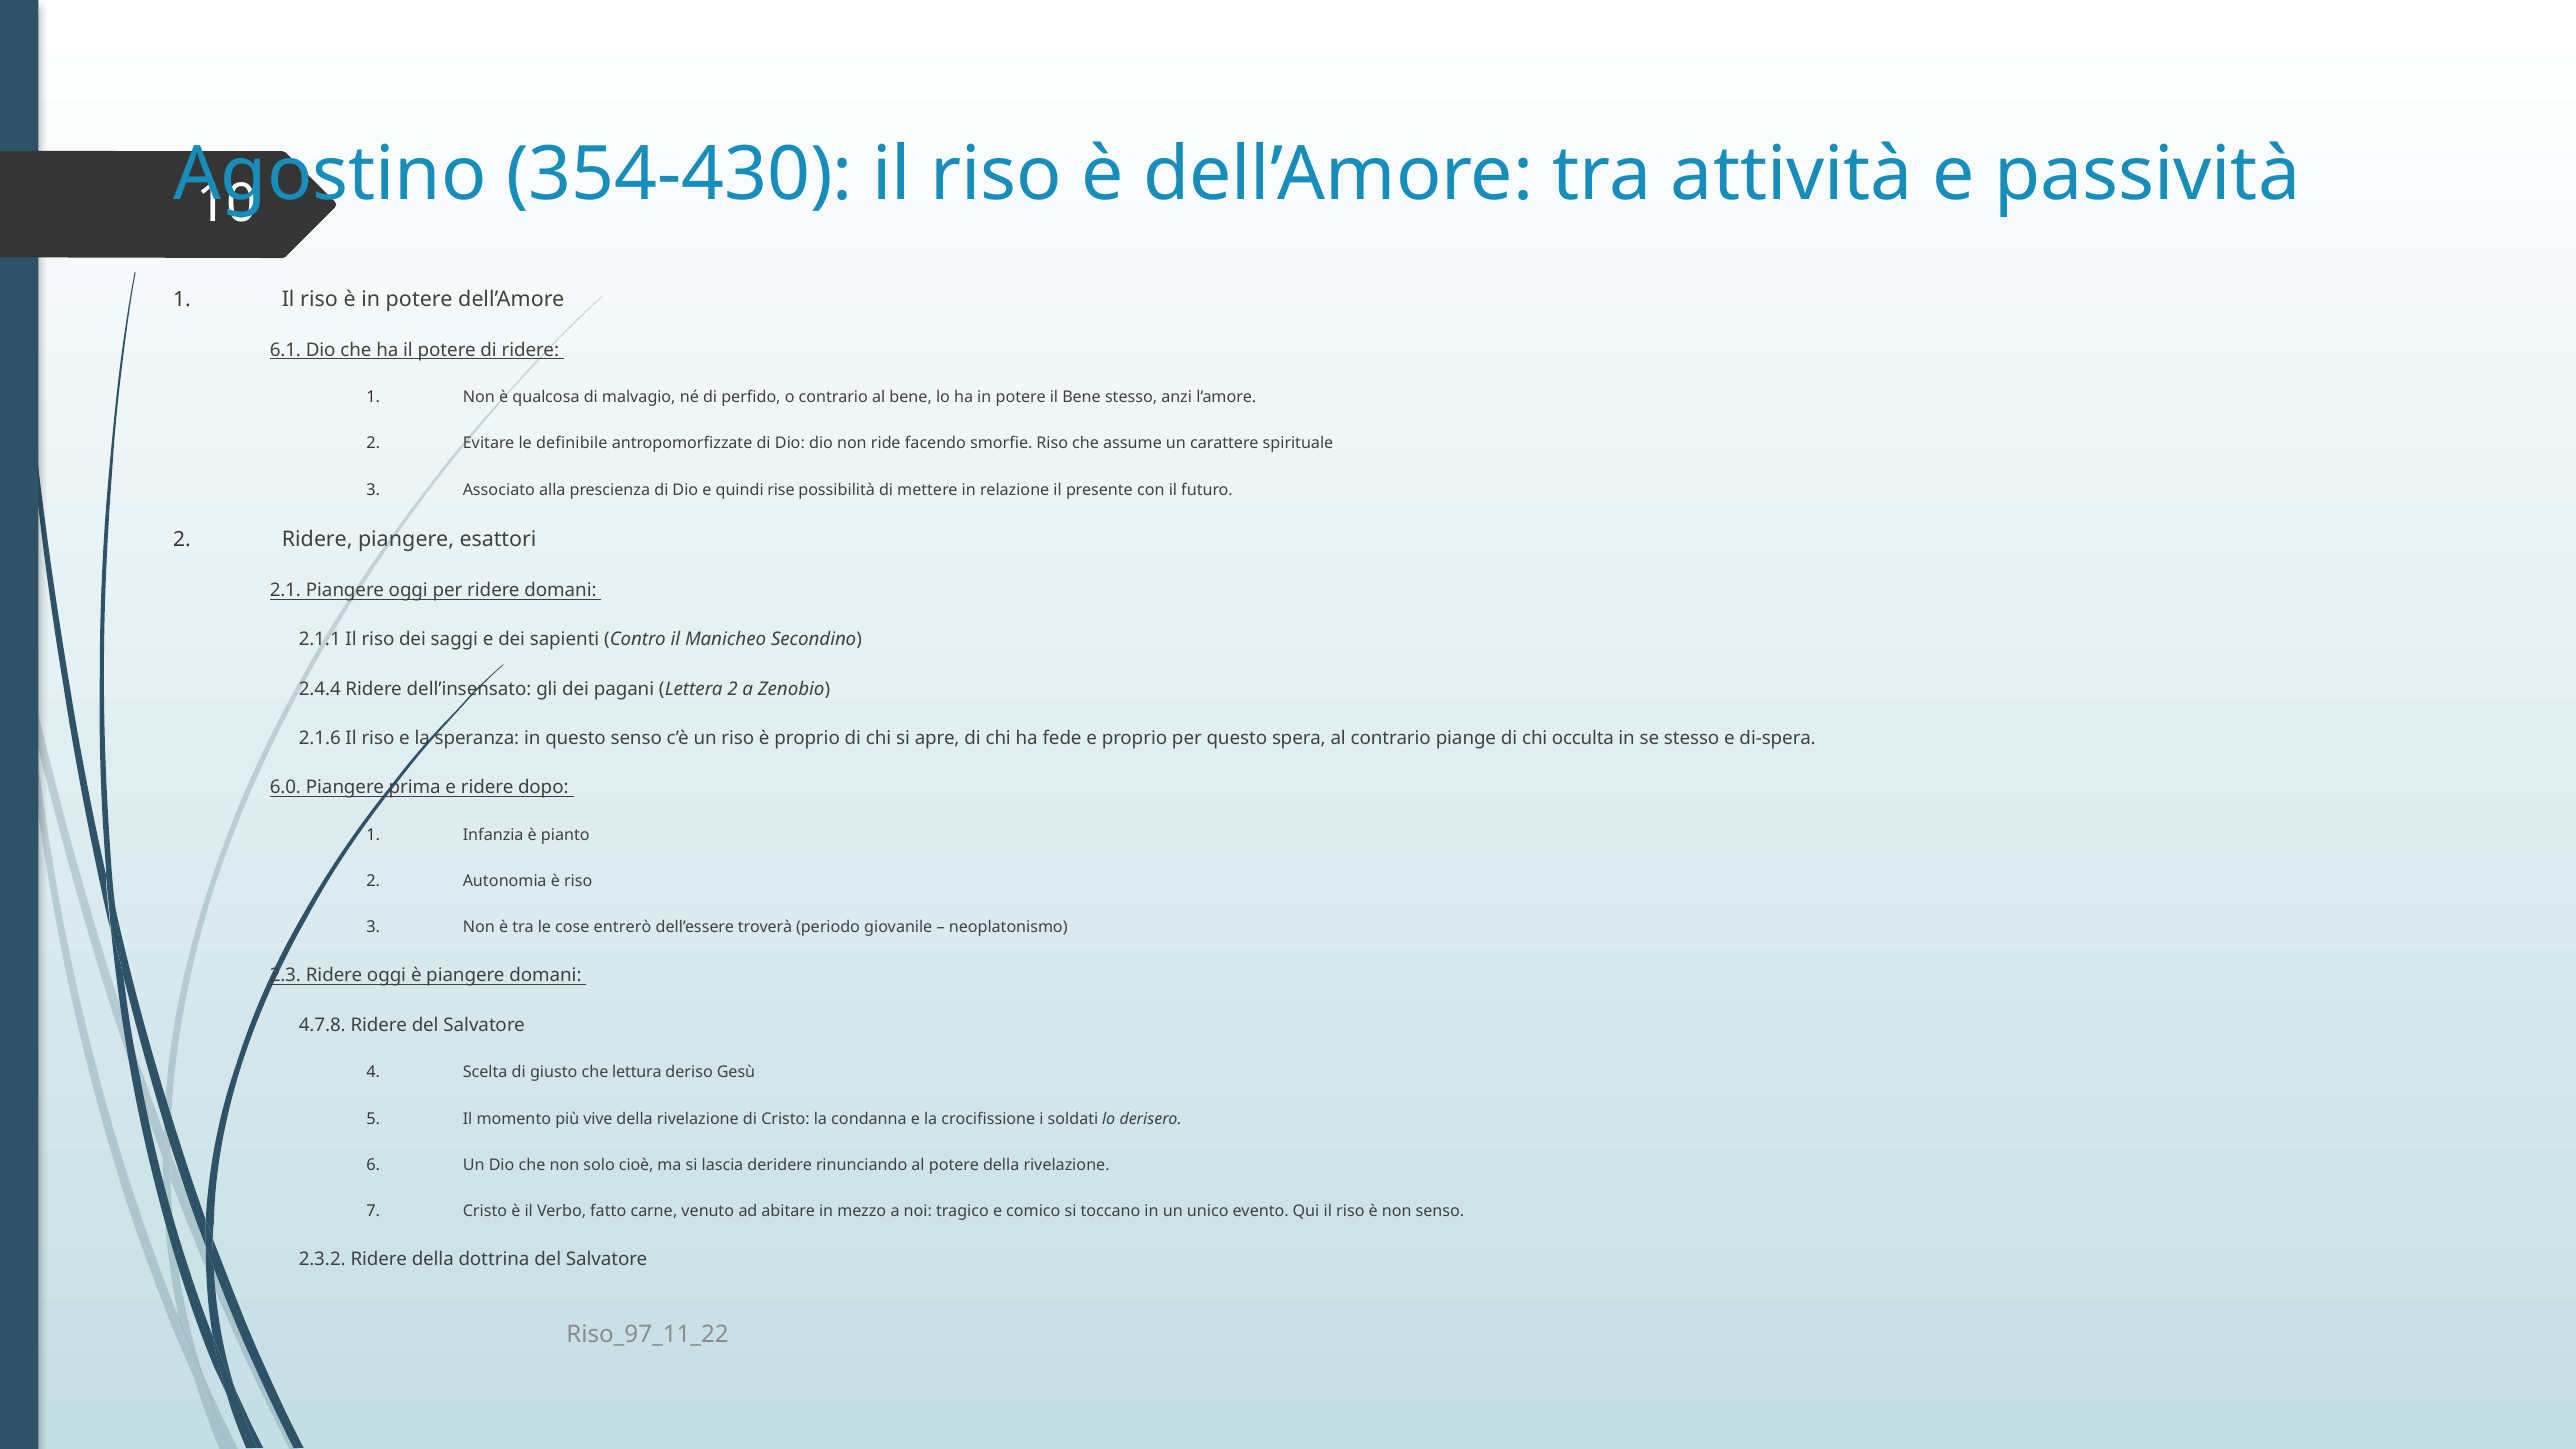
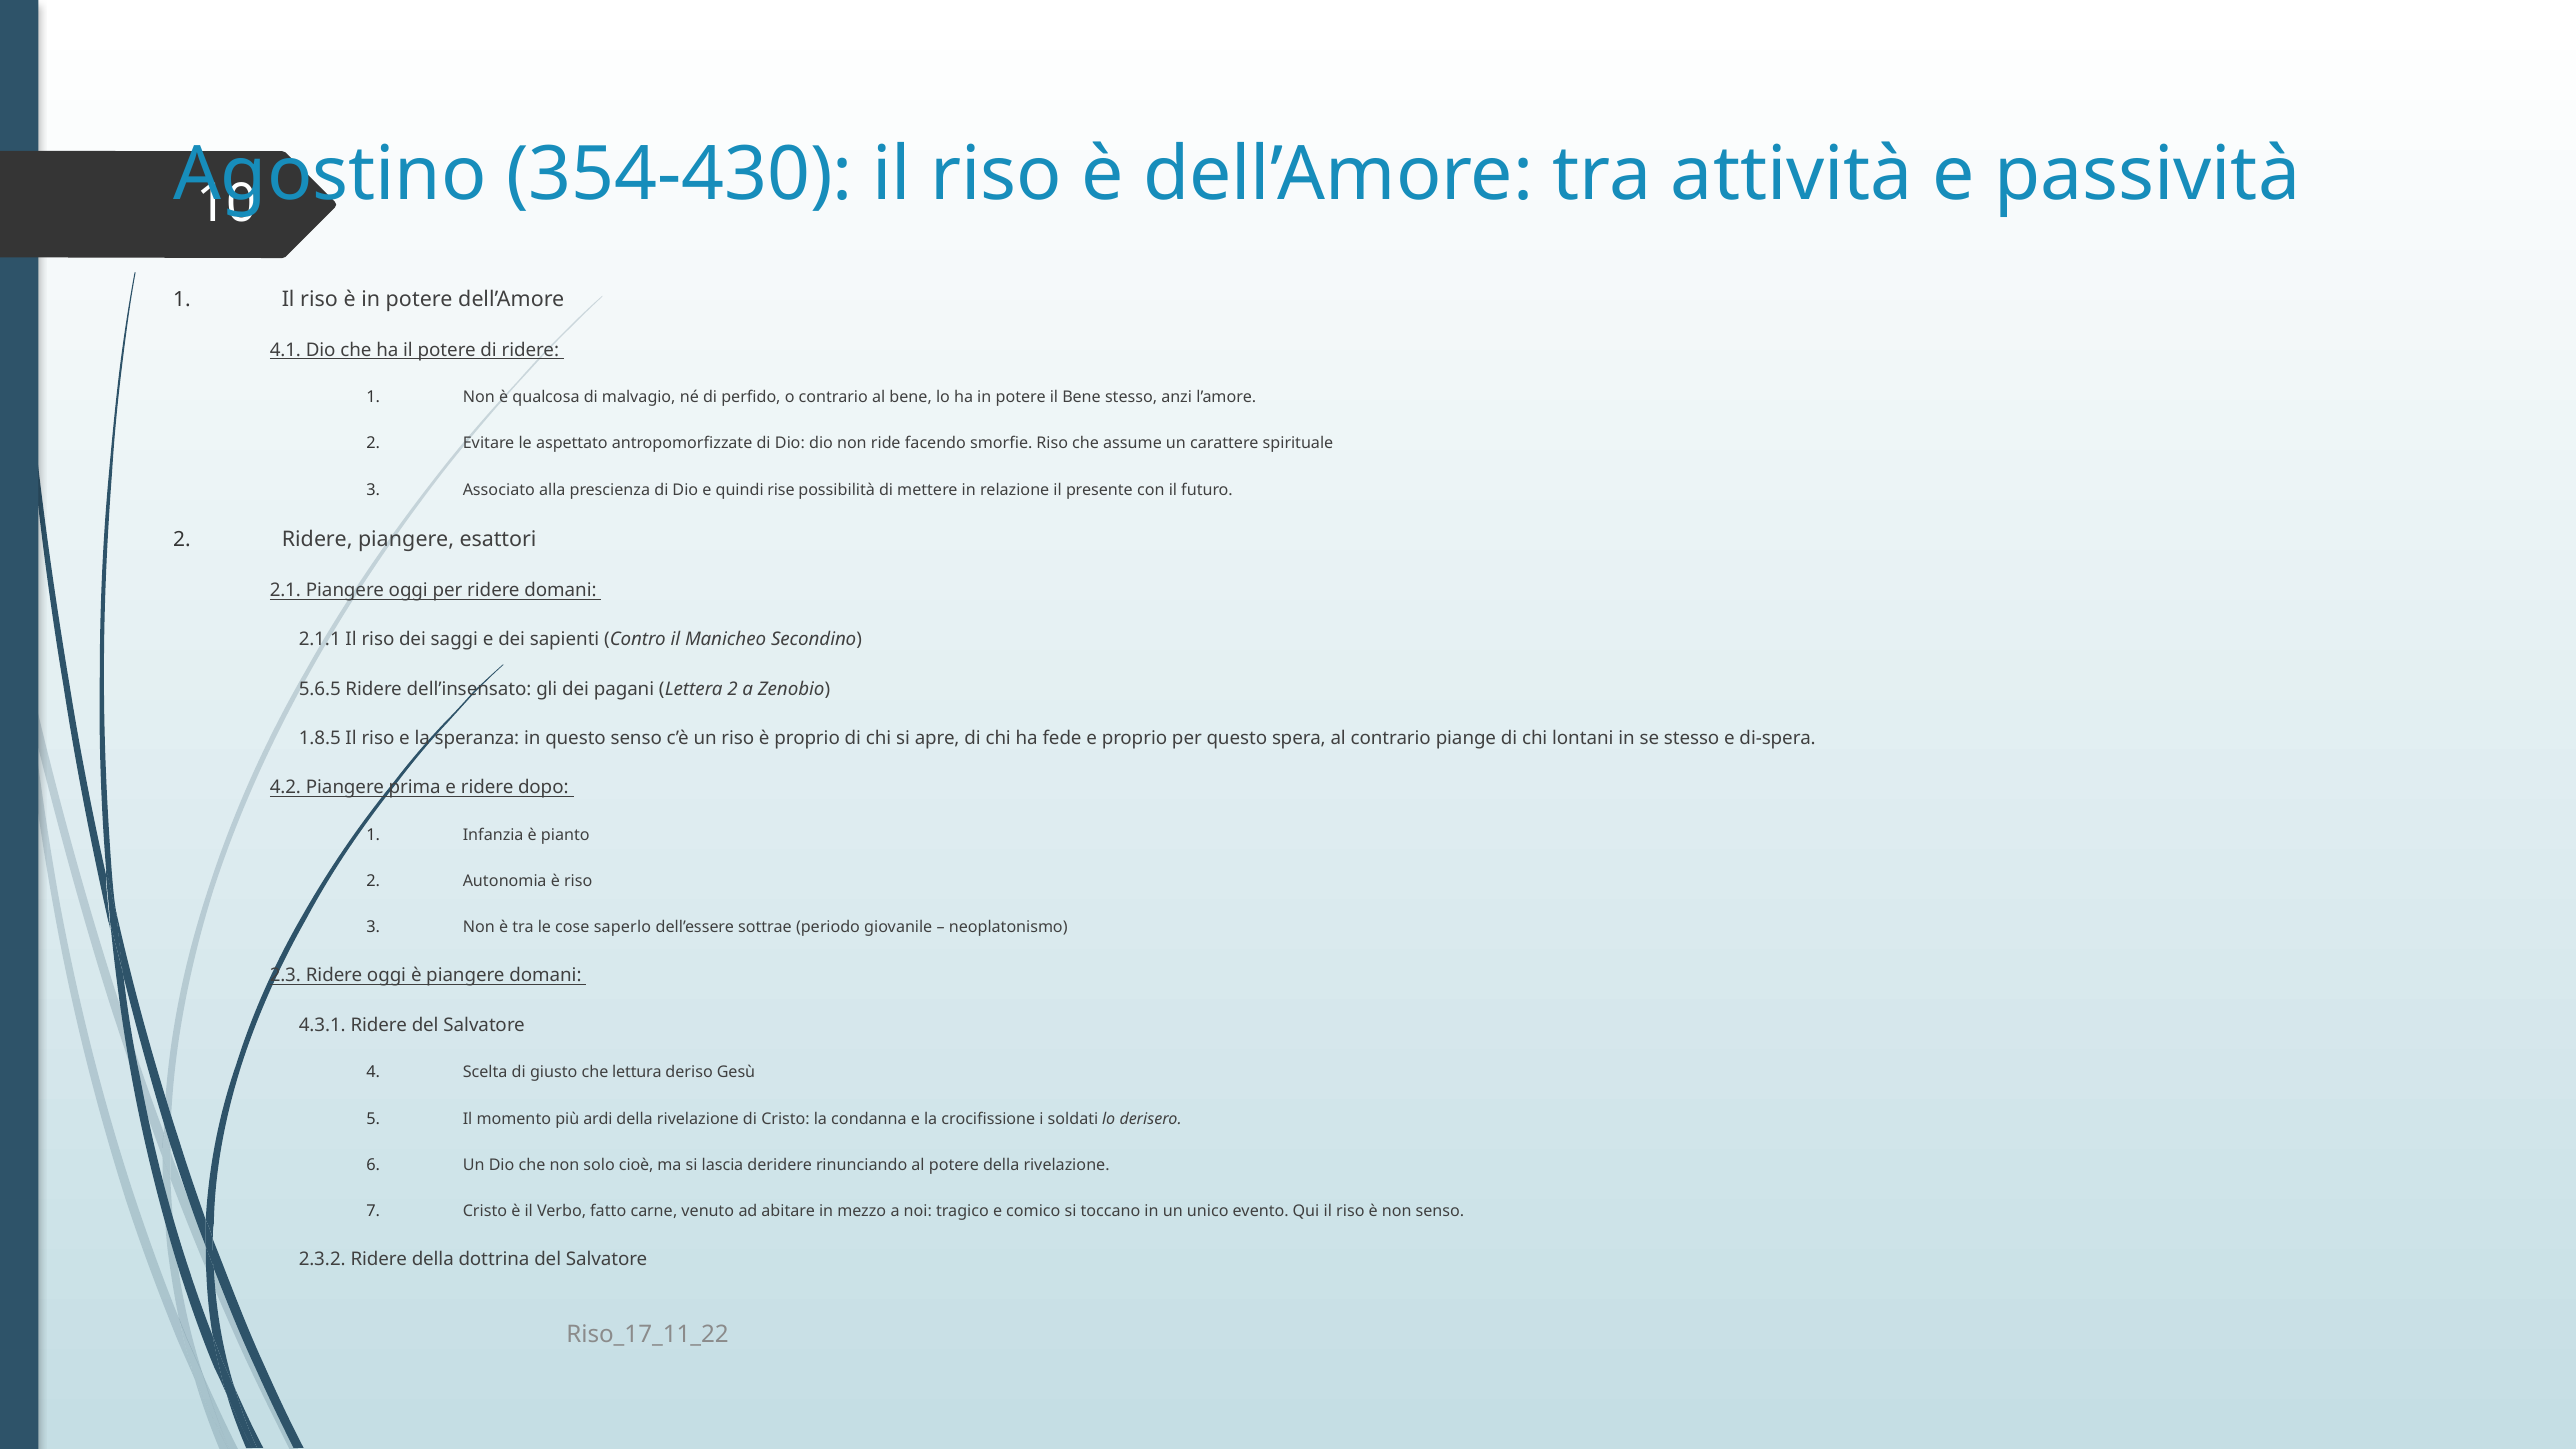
6.1: 6.1 -> 4.1 (285, 350)
definibile: definibile -> aspettato (572, 444)
2.4.4: 2.4.4 -> 5.6.5 (320, 689)
2.1.6: 2.1.6 -> 1.8.5 (320, 738)
occulta: occulta -> lontani (1583, 738)
6.0: 6.0 -> 4.2 (285, 788)
entrerò: entrerò -> saperlo (622, 928)
troverà: troverà -> sottrae (765, 928)
4.7.8: 4.7.8 -> 4.3.1 (322, 1025)
vive: vive -> ardi (598, 1119)
Riso_97_11_22: Riso_97_11_22 -> Riso_17_11_22 (648, 1335)
